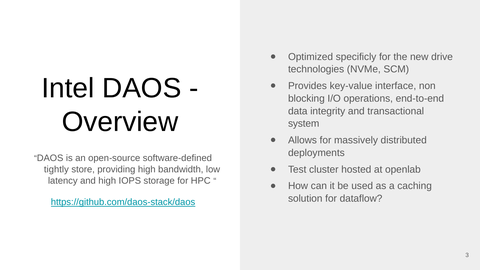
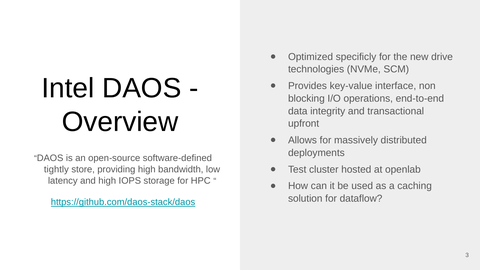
system: system -> upfront (304, 124)
